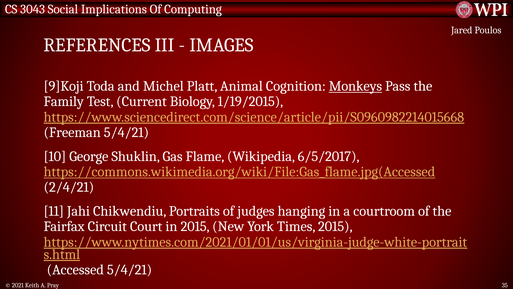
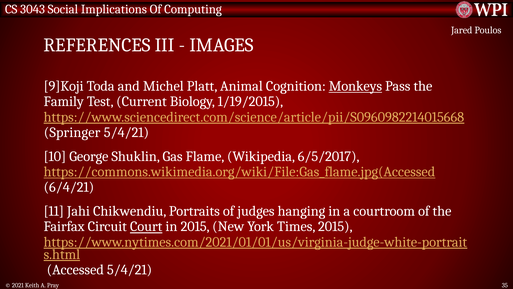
Freeman: Freeman -> Springer (72, 132)
2/4/21: 2/4/21 -> 6/4/21 (69, 187)
Court underline: none -> present (146, 226)
